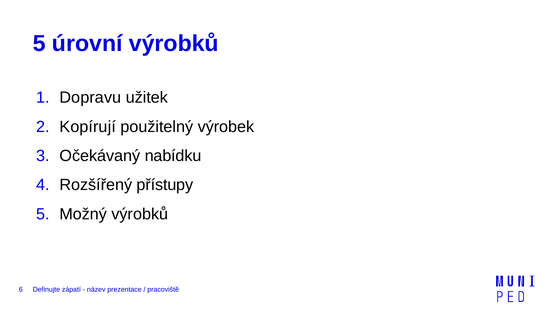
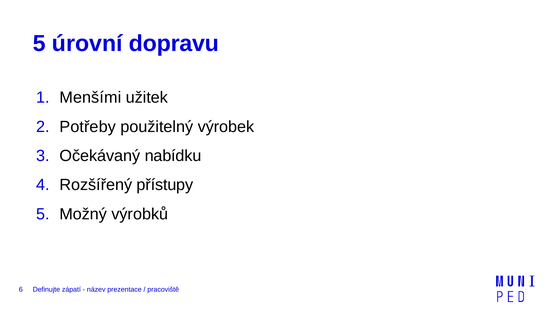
úrovní výrobků: výrobků -> dopravu (174, 44)
Dopravu: Dopravu -> Menšími (90, 98)
Kopírují: Kopírují -> Potřeby (88, 127)
